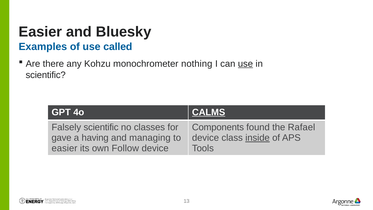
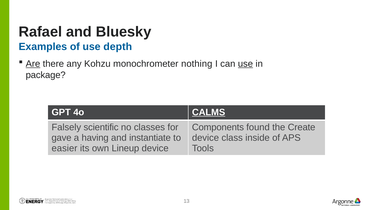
Easier: Easier -> Rafael (40, 32)
called: called -> depth (118, 47)
Are underline: none -> present (33, 64)
scientific: scientific -> package (46, 75)
Rafael: Rafael -> Create (302, 127)
managing: managing -> instantiate (150, 138)
inside underline: present -> none (258, 138)
Follow: Follow -> Lineup (125, 148)
